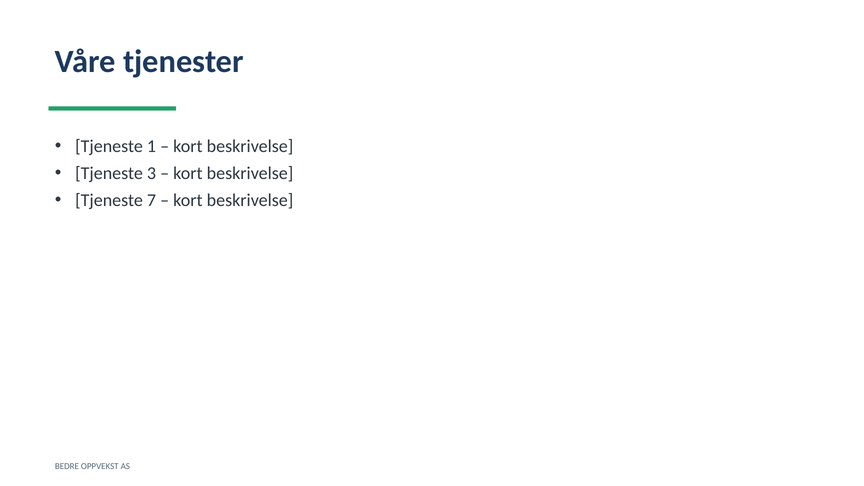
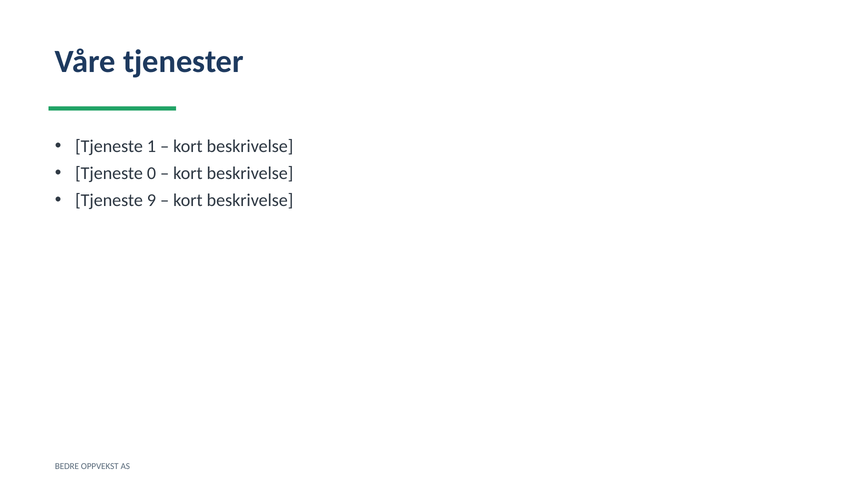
3: 3 -> 0 (151, 173)
7: 7 -> 9 (151, 200)
